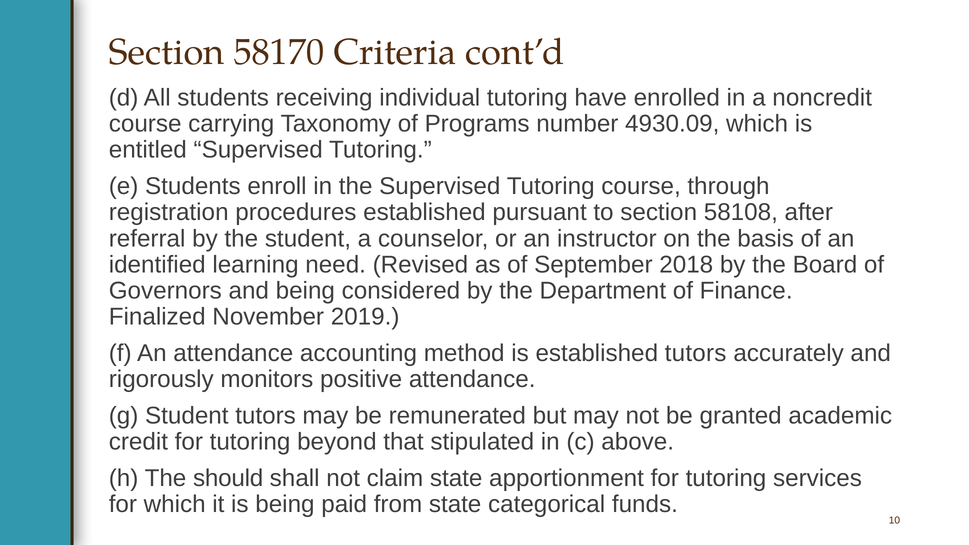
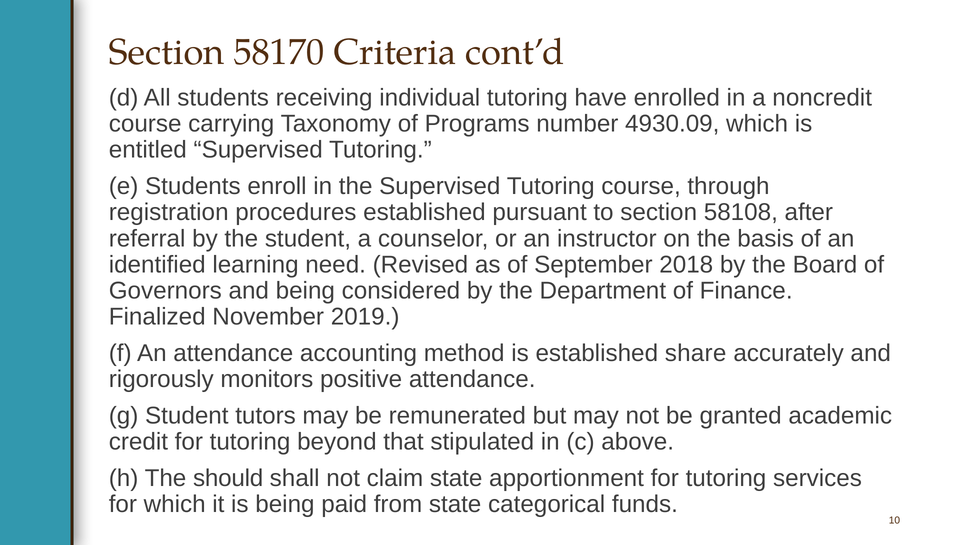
established tutors: tutors -> share (696, 353)
